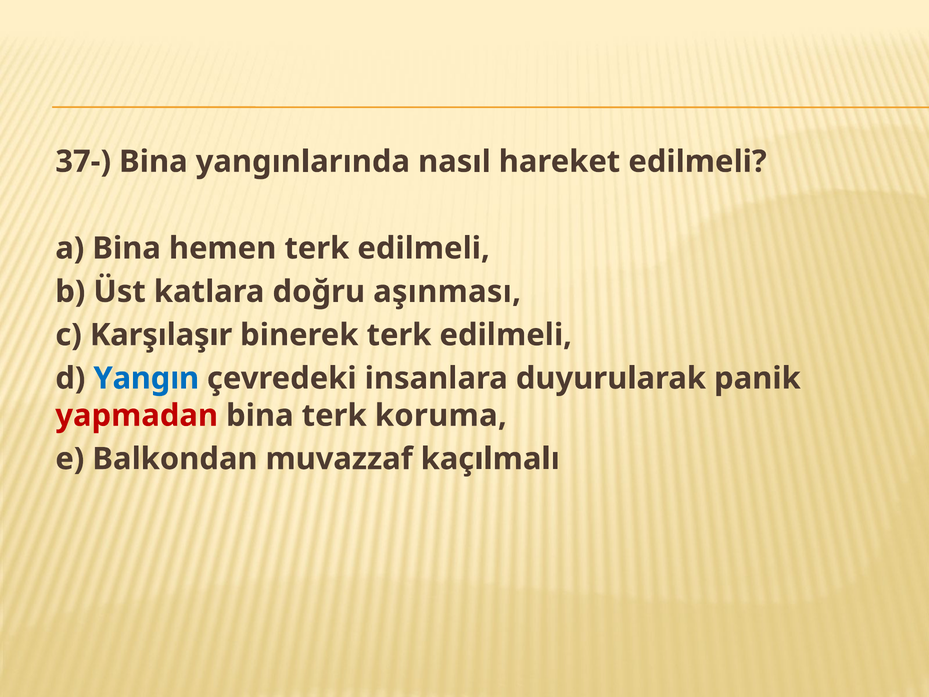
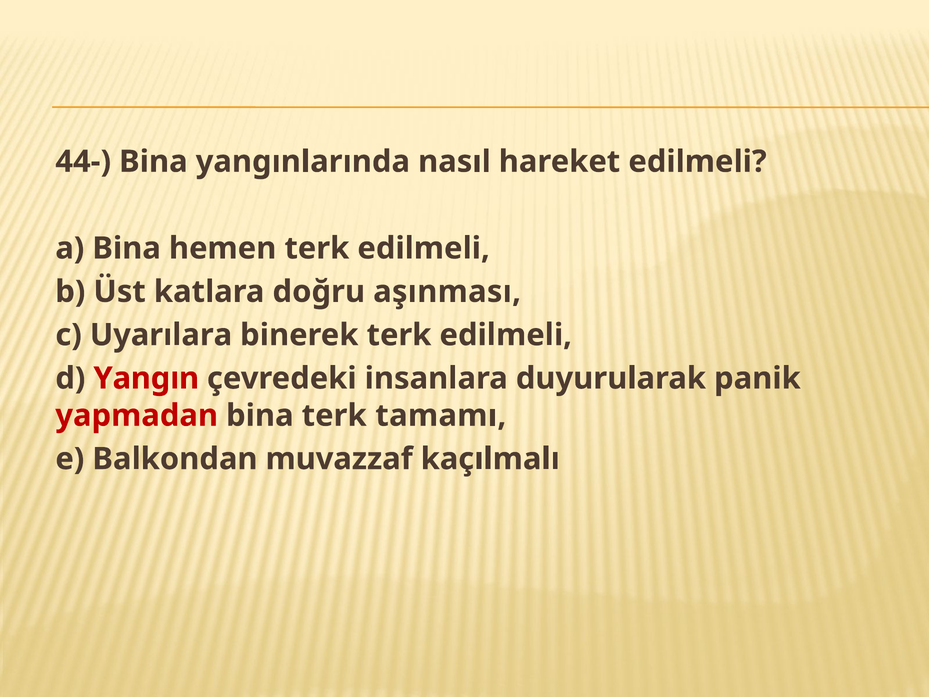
37-: 37- -> 44- (83, 162)
Karşılaşır: Karşılaşır -> Uyarılara (161, 335)
Yangın colour: blue -> red (146, 378)
koruma: koruma -> tamamı (441, 415)
